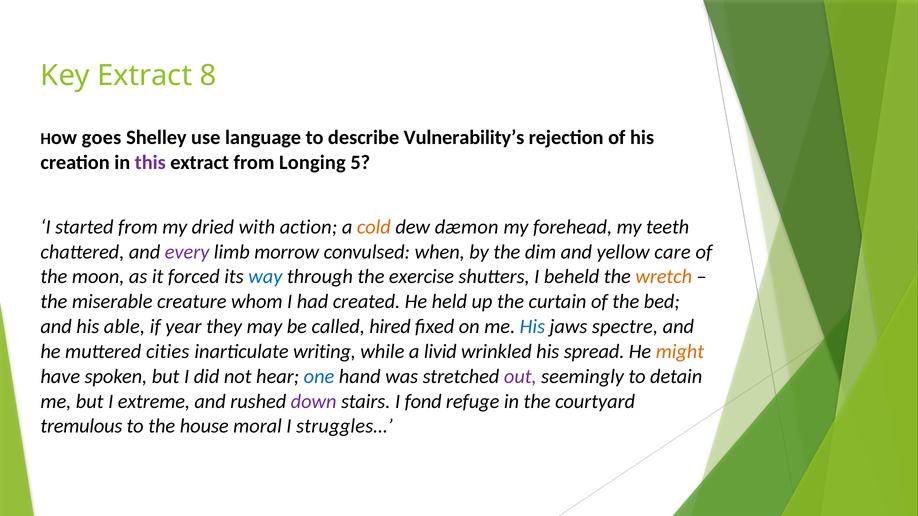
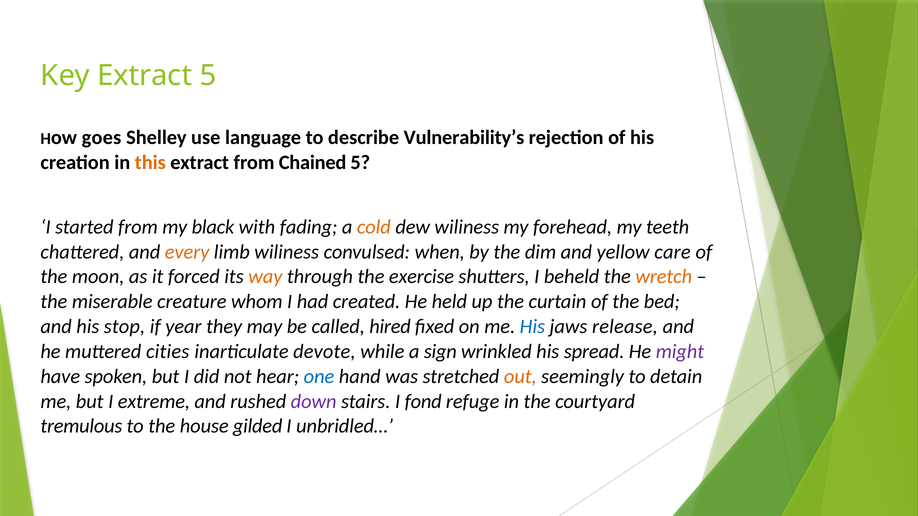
Extract 8: 8 -> 5 (208, 76)
this colour: purple -> orange (150, 163)
Longing: Longing -> Chained (313, 163)
dried: dried -> black (213, 227)
action: action -> fading (309, 227)
dew dæmon: dæmon -> wiliness (467, 227)
every colour: purple -> orange (187, 252)
limb morrow: morrow -> wiliness (287, 252)
way colour: blue -> orange (265, 277)
able: able -> stop (125, 327)
spectre: spectre -> release (625, 327)
writing: writing -> devote (324, 352)
livid: livid -> sign (440, 352)
might colour: orange -> purple (680, 352)
out colour: purple -> orange (520, 377)
moral: moral -> gilded (258, 427)
struggles…: struggles… -> unbridled… (345, 427)
